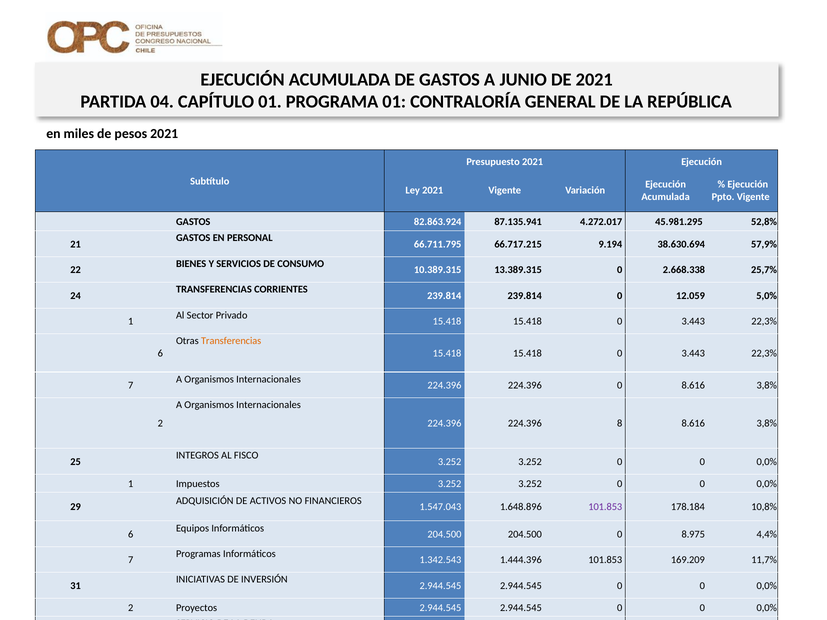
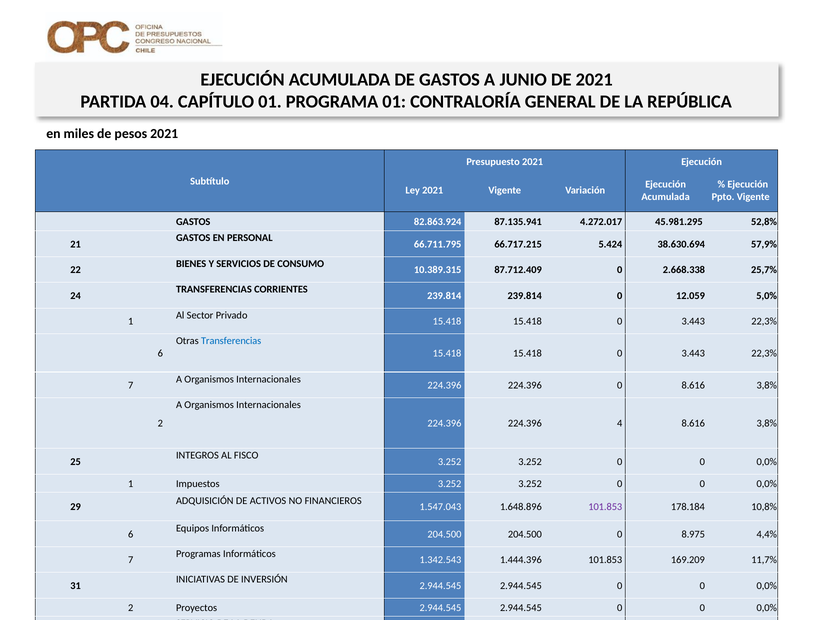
9.194: 9.194 -> 5.424 (610, 244)
13.389.315: 13.389.315 -> 87.712.409 (518, 270)
Transferencias colour: orange -> blue (231, 341)
224.396 8: 8 -> 4 (620, 424)
